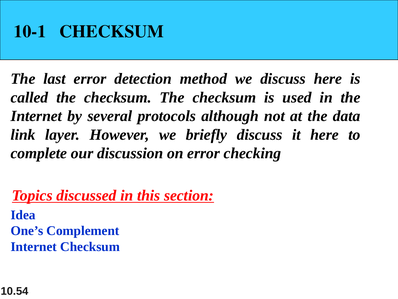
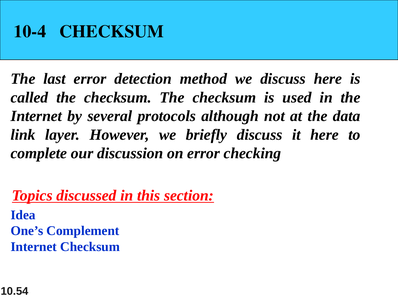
10-1: 10-1 -> 10-4 (30, 32)
